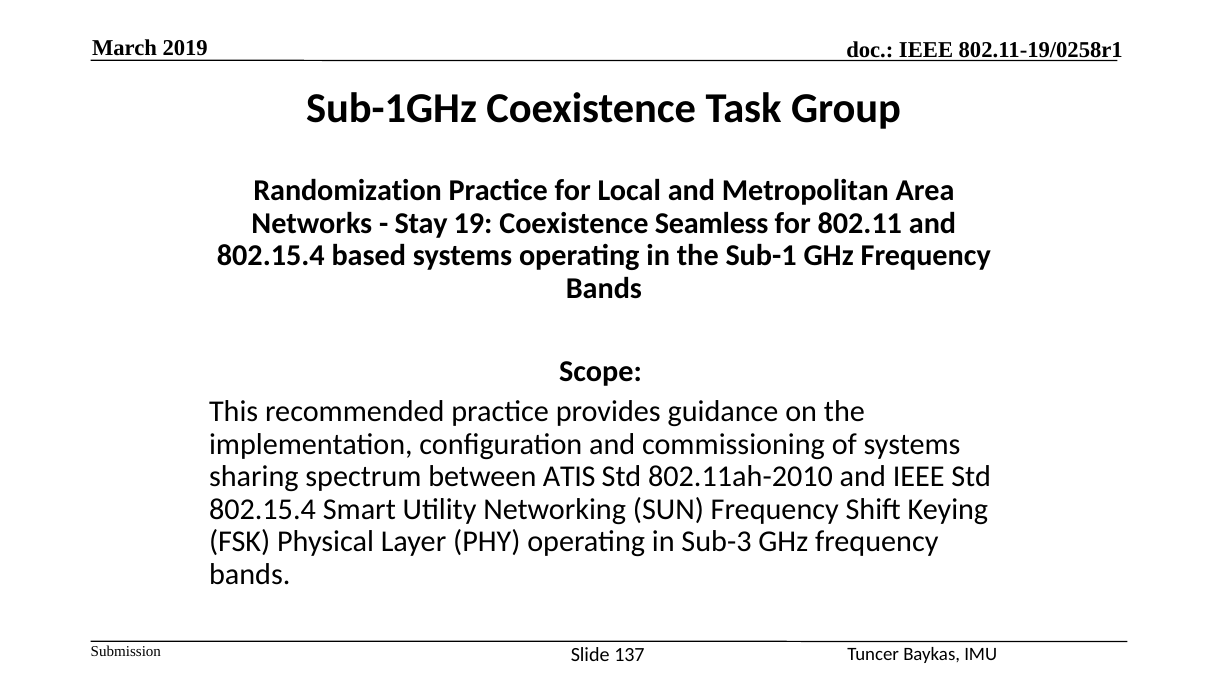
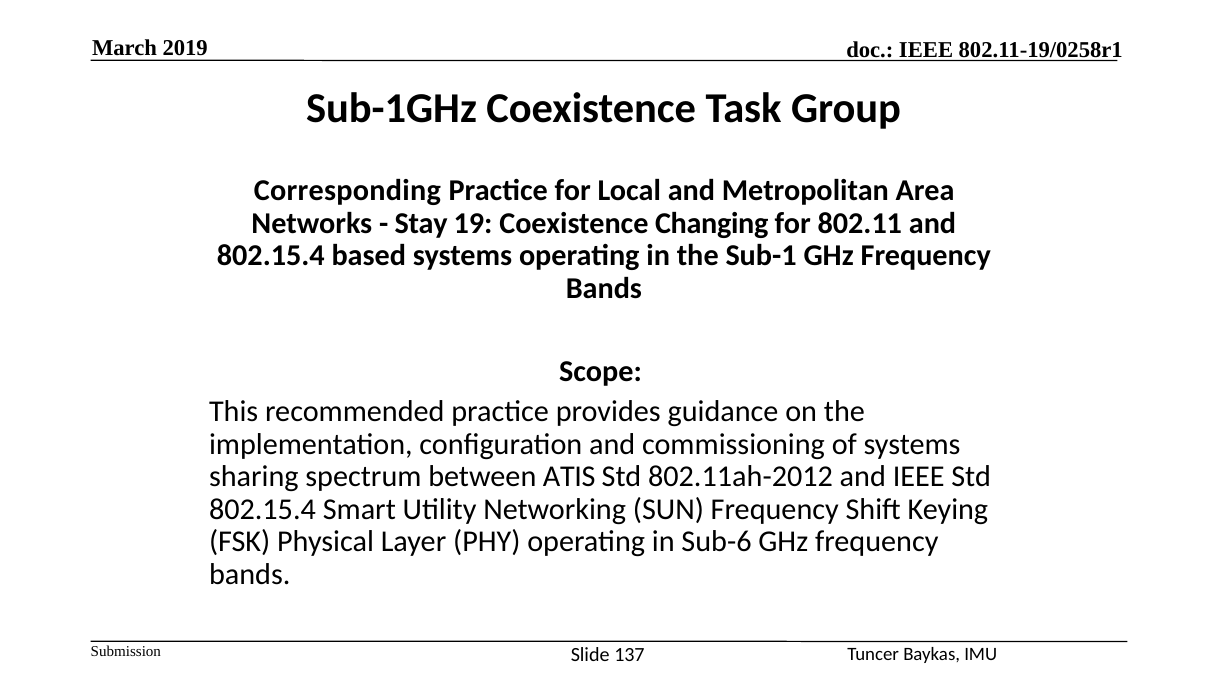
Randomization: Randomization -> Corresponding (347, 191)
Seamless: Seamless -> Changing (712, 223)
802.11ah-2010: 802.11ah-2010 -> 802.11ah-2012 (741, 477)
Sub-3: Sub-3 -> Sub-6 (717, 542)
